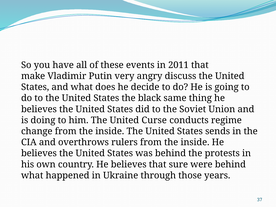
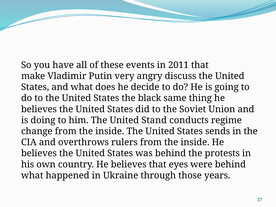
Curse: Curse -> Stand (154, 120)
sure: sure -> eyes (178, 164)
